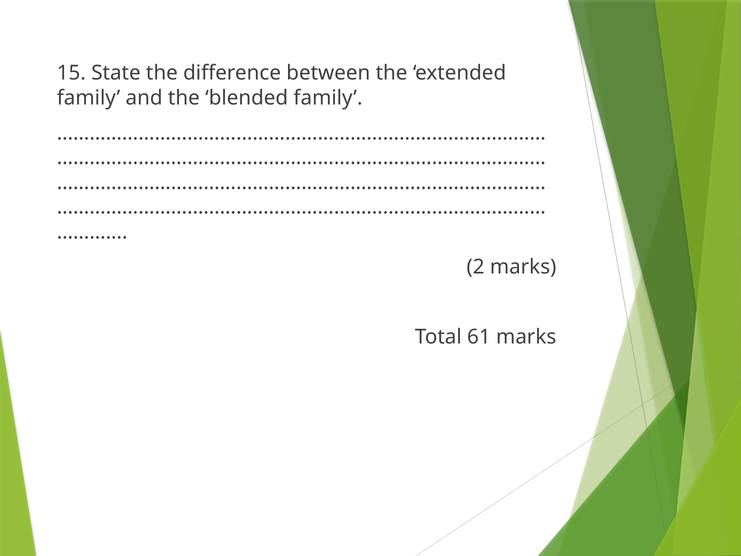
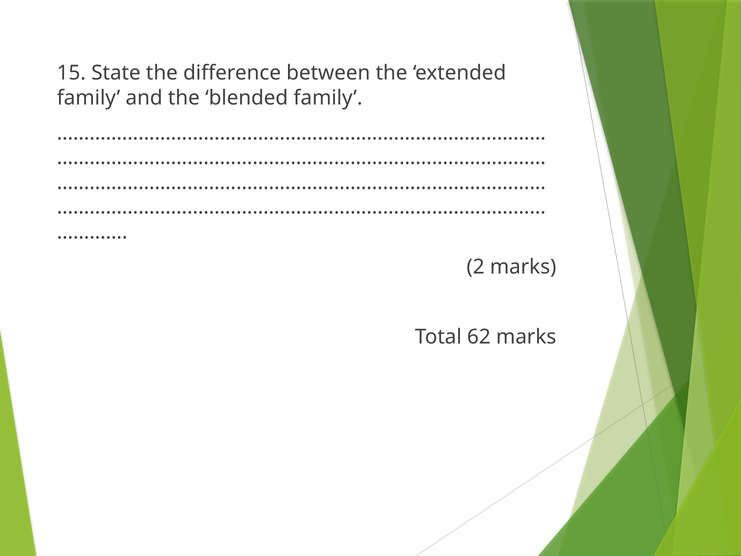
61: 61 -> 62 (479, 337)
